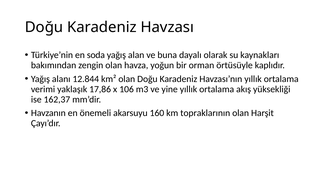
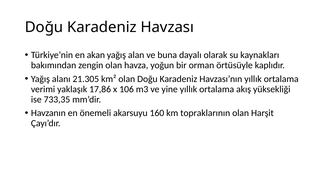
soda: soda -> akan (96, 55)
12.844: 12.844 -> 21.305 (86, 79)
162,37: 162,37 -> 733,35 (57, 100)
